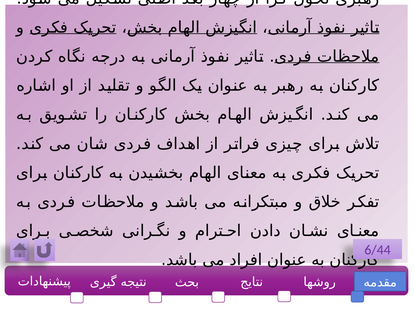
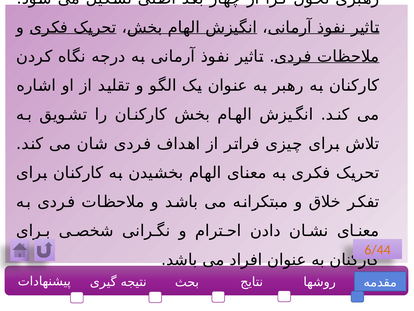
6/44 colour: purple -> orange (378, 250)
